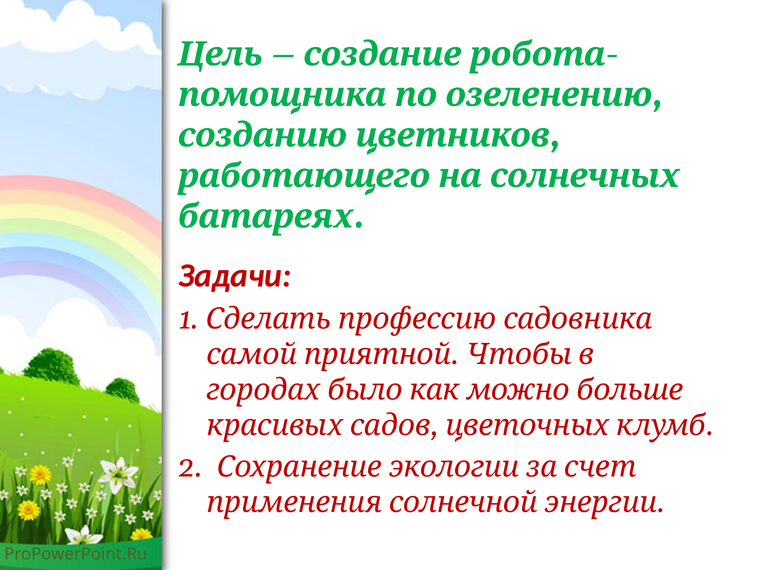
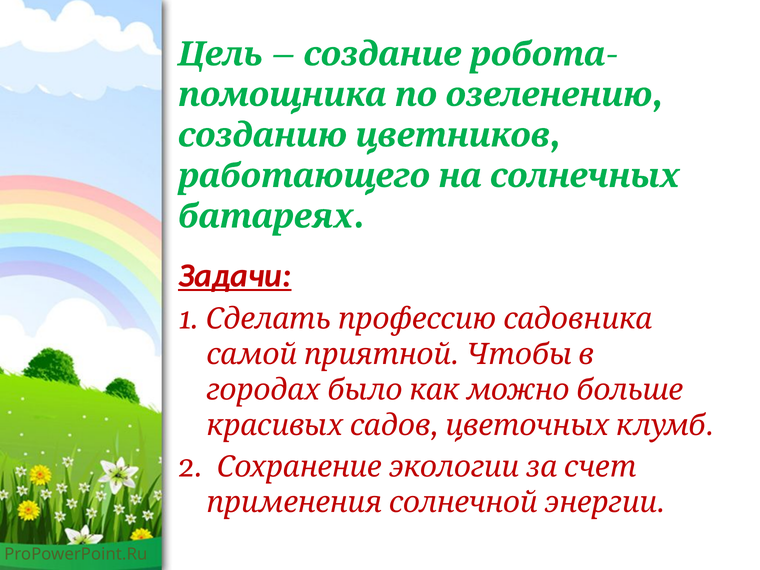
Задачи underline: none -> present (235, 276)
